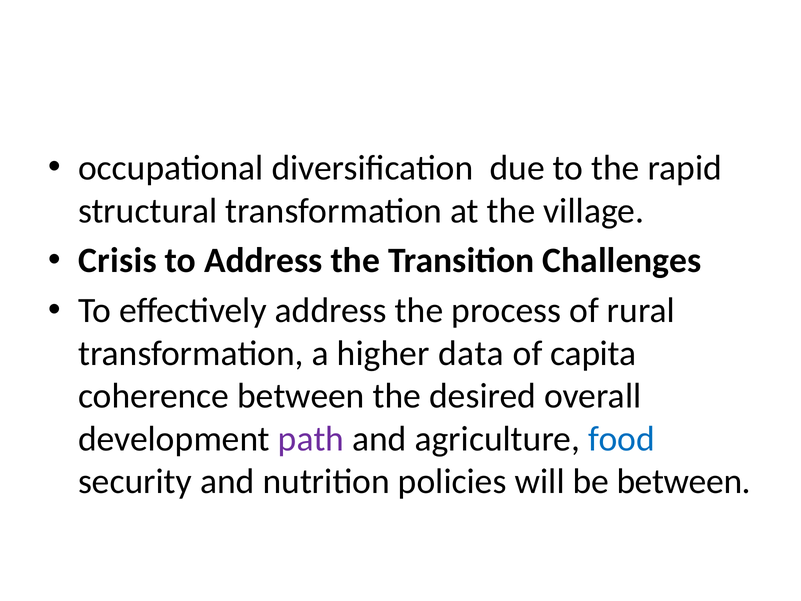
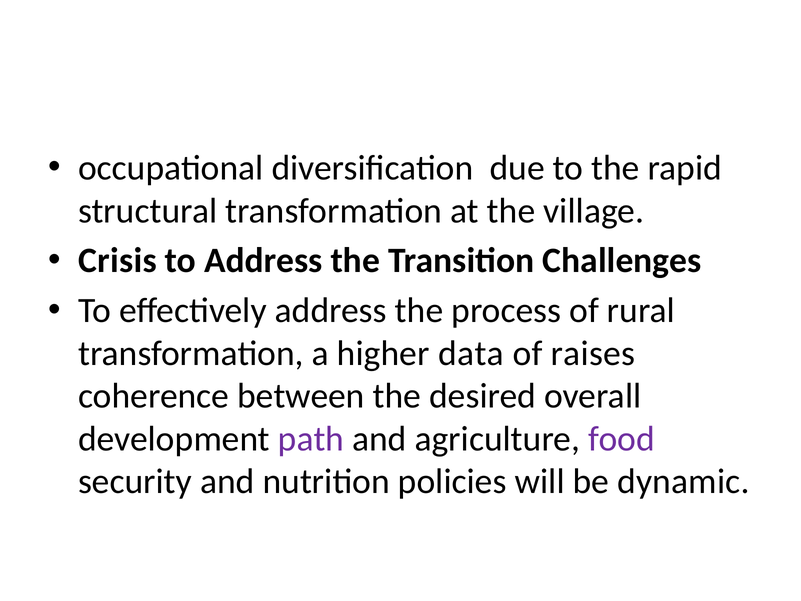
capita: capita -> raises (593, 353)
food colour: blue -> purple (621, 439)
be between: between -> dynamic (683, 481)
